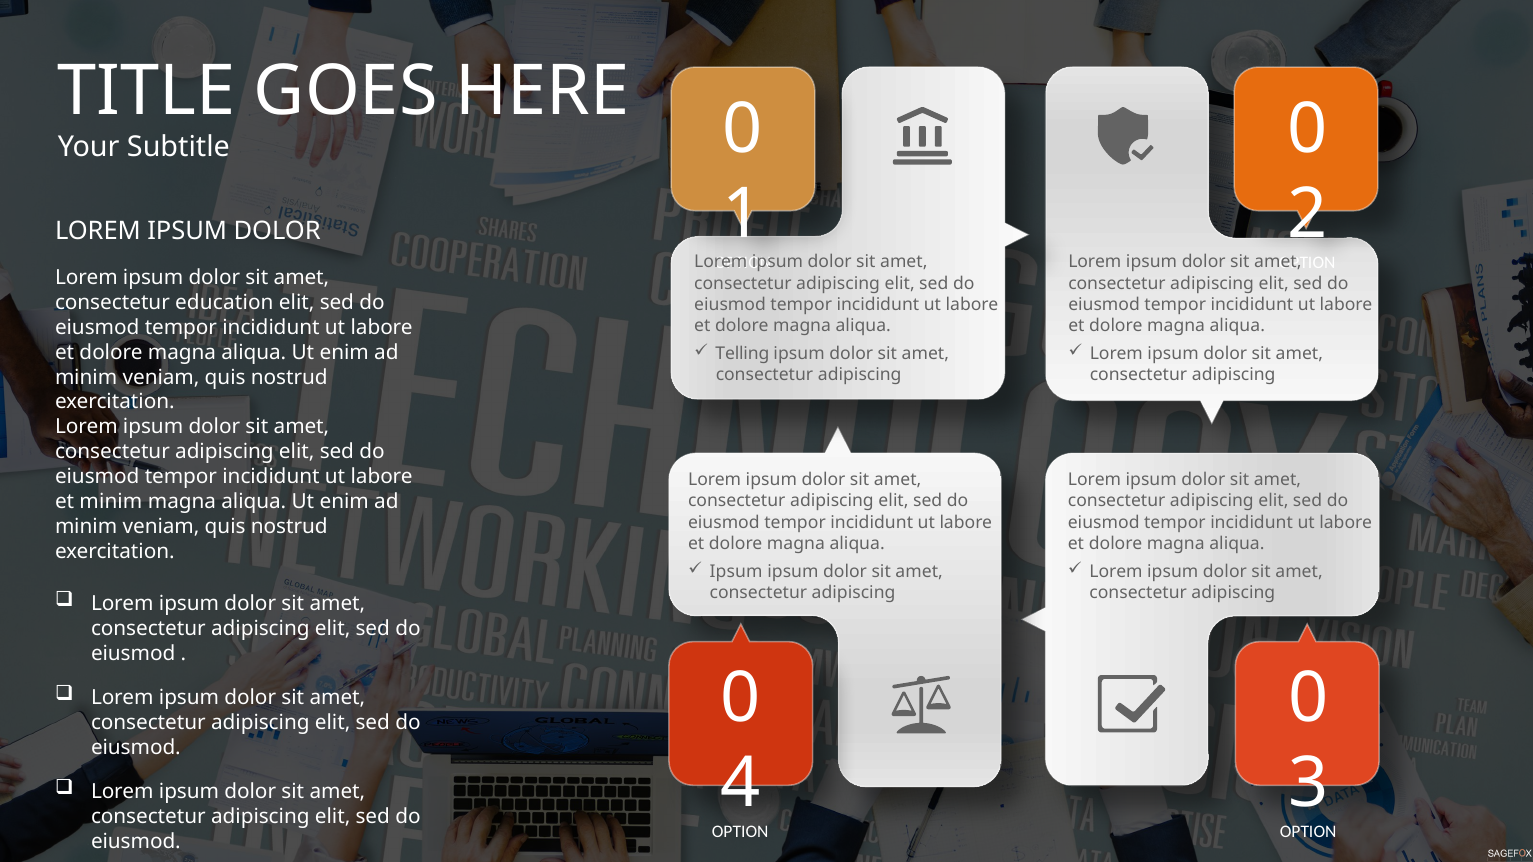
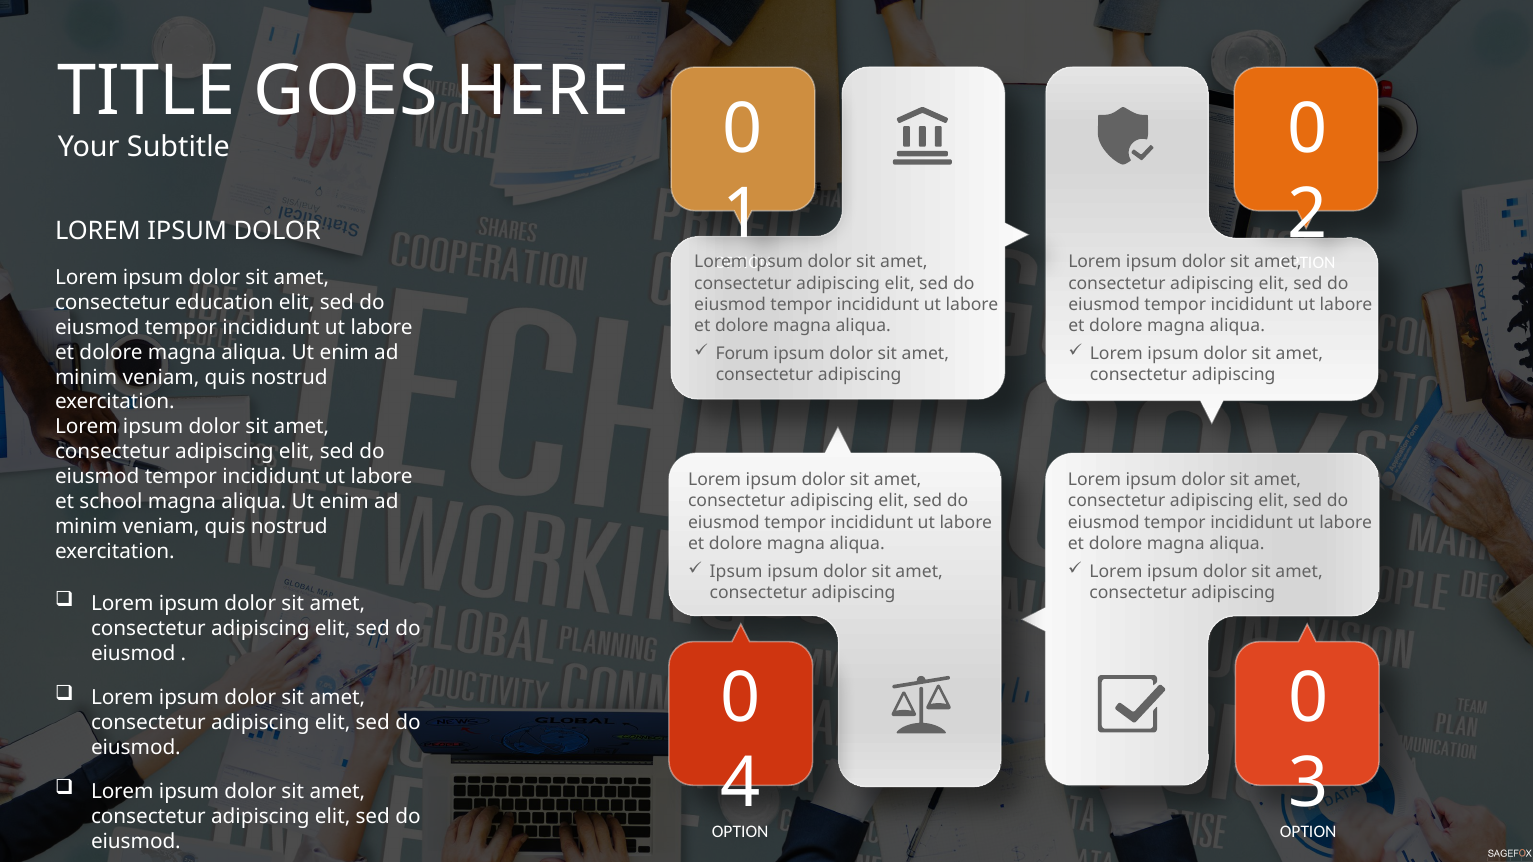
Telling: Telling -> Forum (742, 354)
et minim: minim -> school (111, 502)
